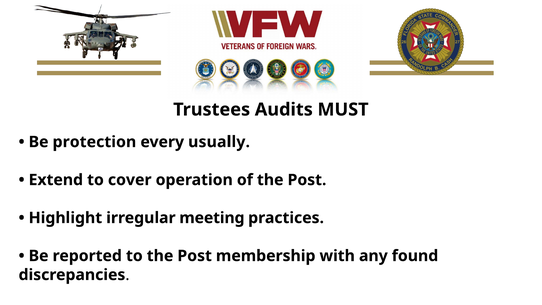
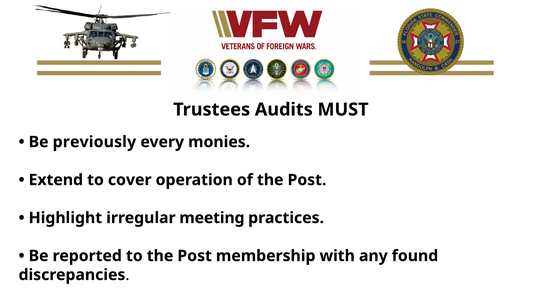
protection: protection -> previously (94, 142)
usually: usually -> monies (219, 142)
